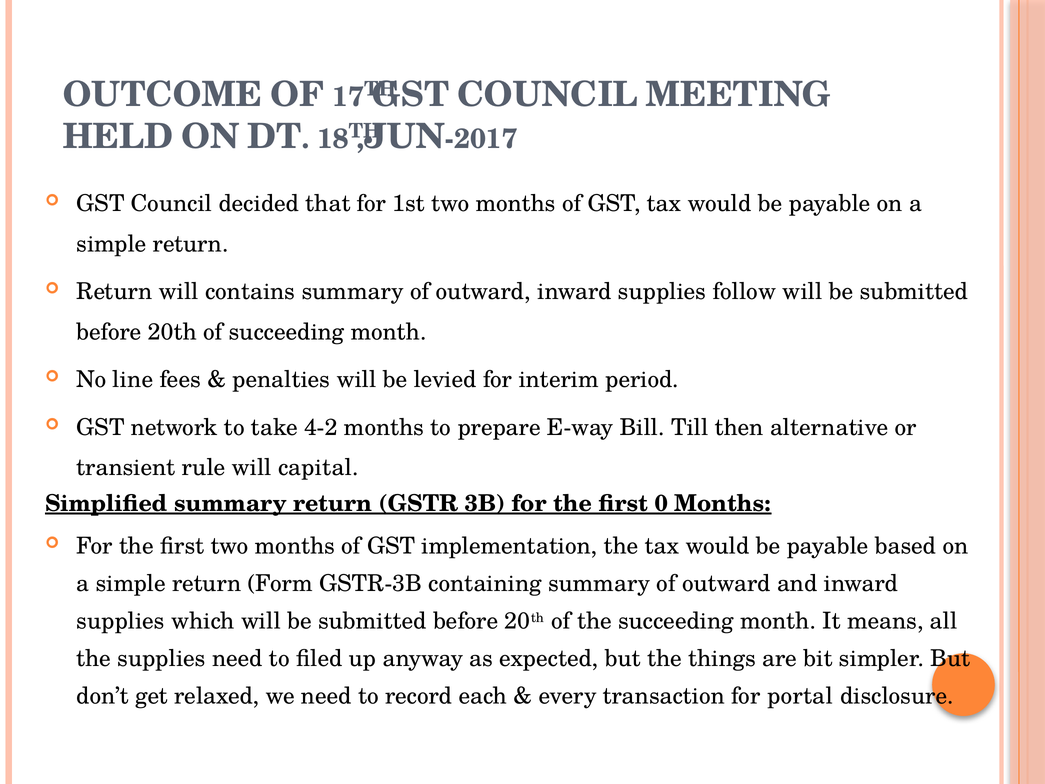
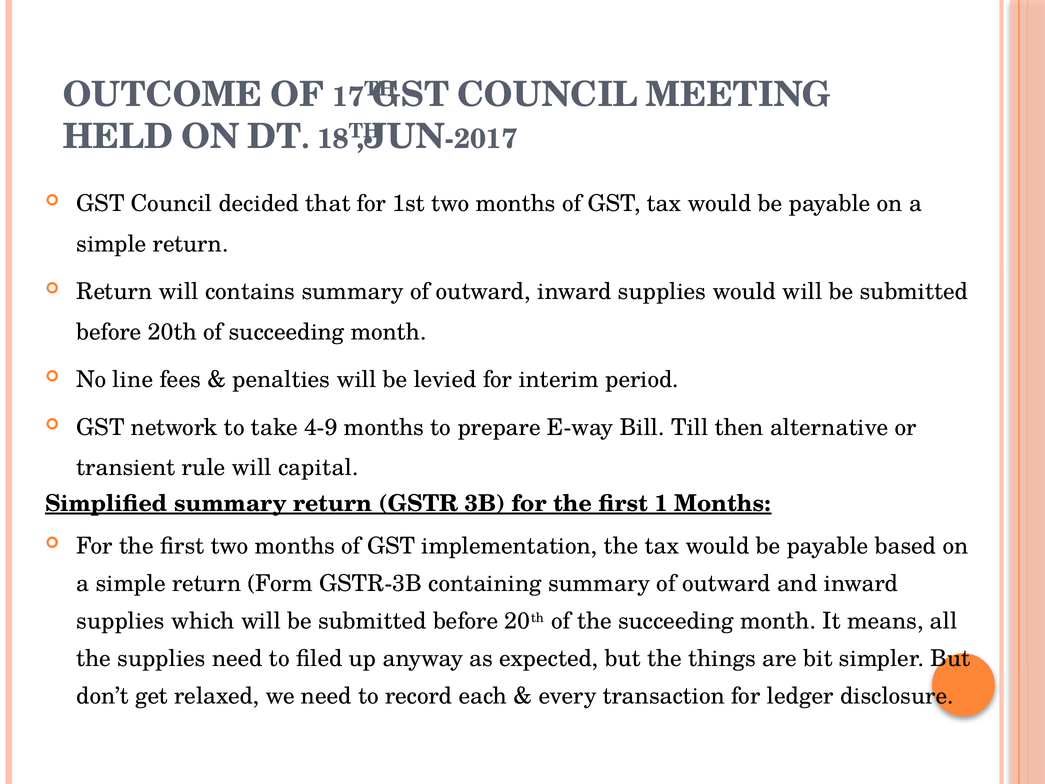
supplies follow: follow -> would (744, 292)
4-2: 4-2 -> 4-9 (321, 428)
0: 0 -> 1 (661, 503)
portal: portal -> ledger (800, 696)
